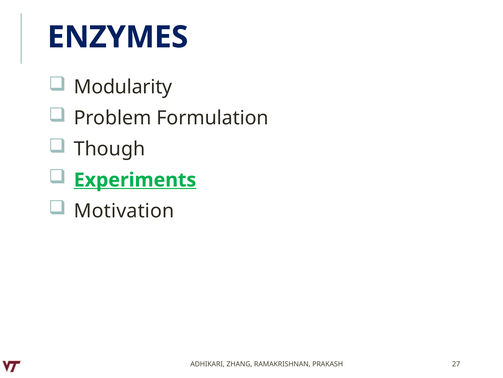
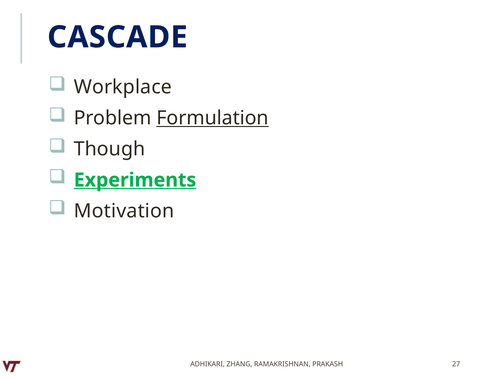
ENZYMES: ENZYMES -> CASCADE (117, 37)
Modularity: Modularity -> Workplace (123, 87)
Formulation underline: none -> present (213, 118)
